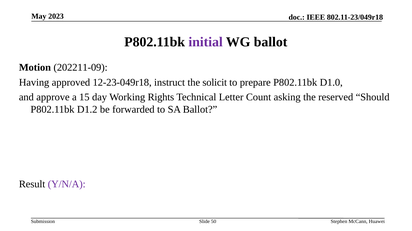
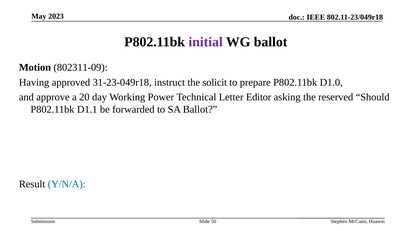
202211-09: 202211-09 -> 802311-09 (81, 68)
12-23-049r18: 12-23-049r18 -> 31-23-049r18 (122, 83)
15: 15 -> 20 (84, 98)
Rights: Rights -> Power (161, 98)
Count: Count -> Editor (259, 98)
D1.2: D1.2 -> D1.1 (87, 110)
Y/N/A colour: purple -> blue (67, 185)
